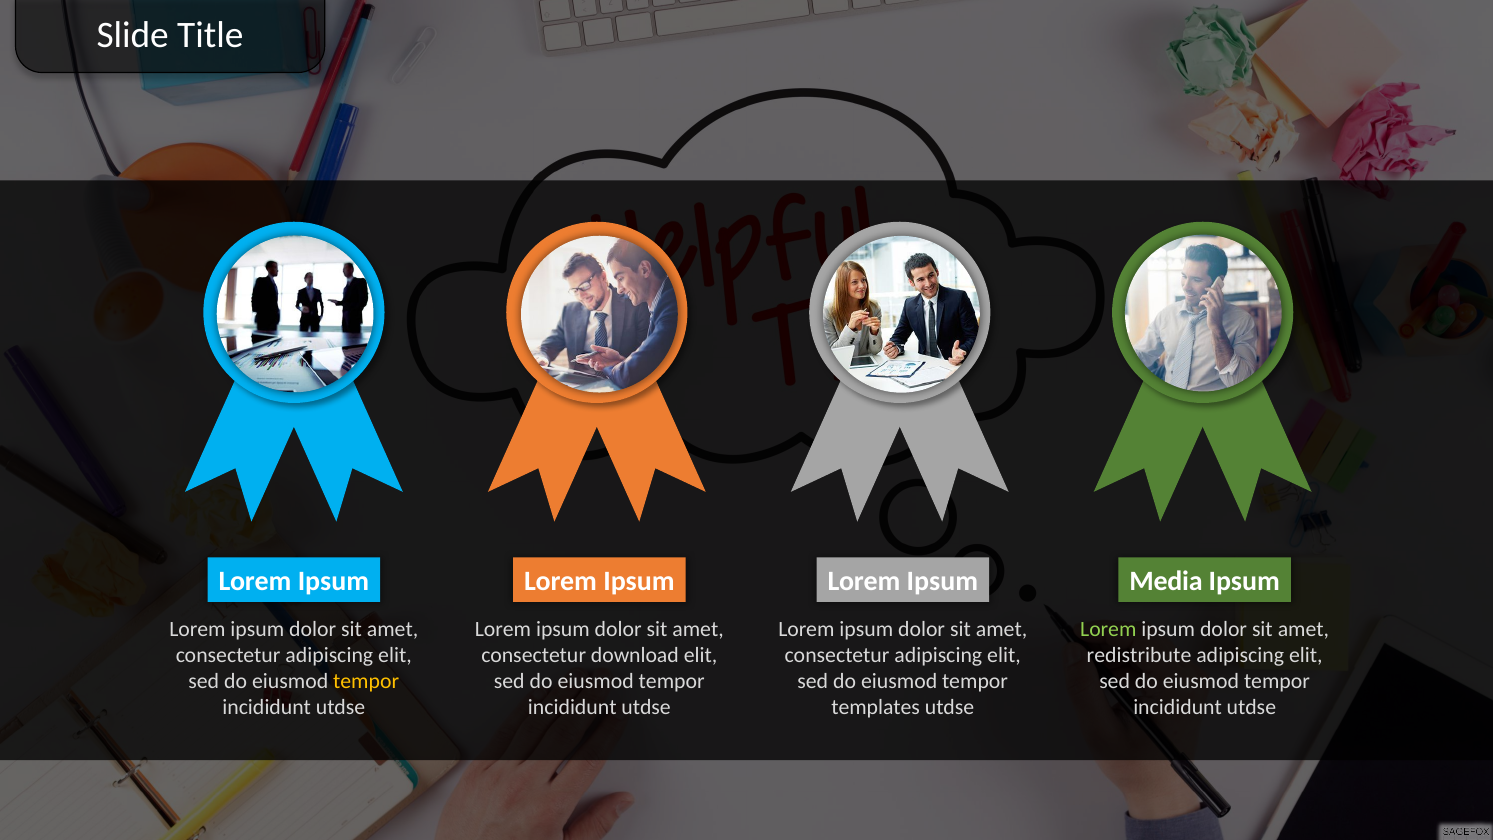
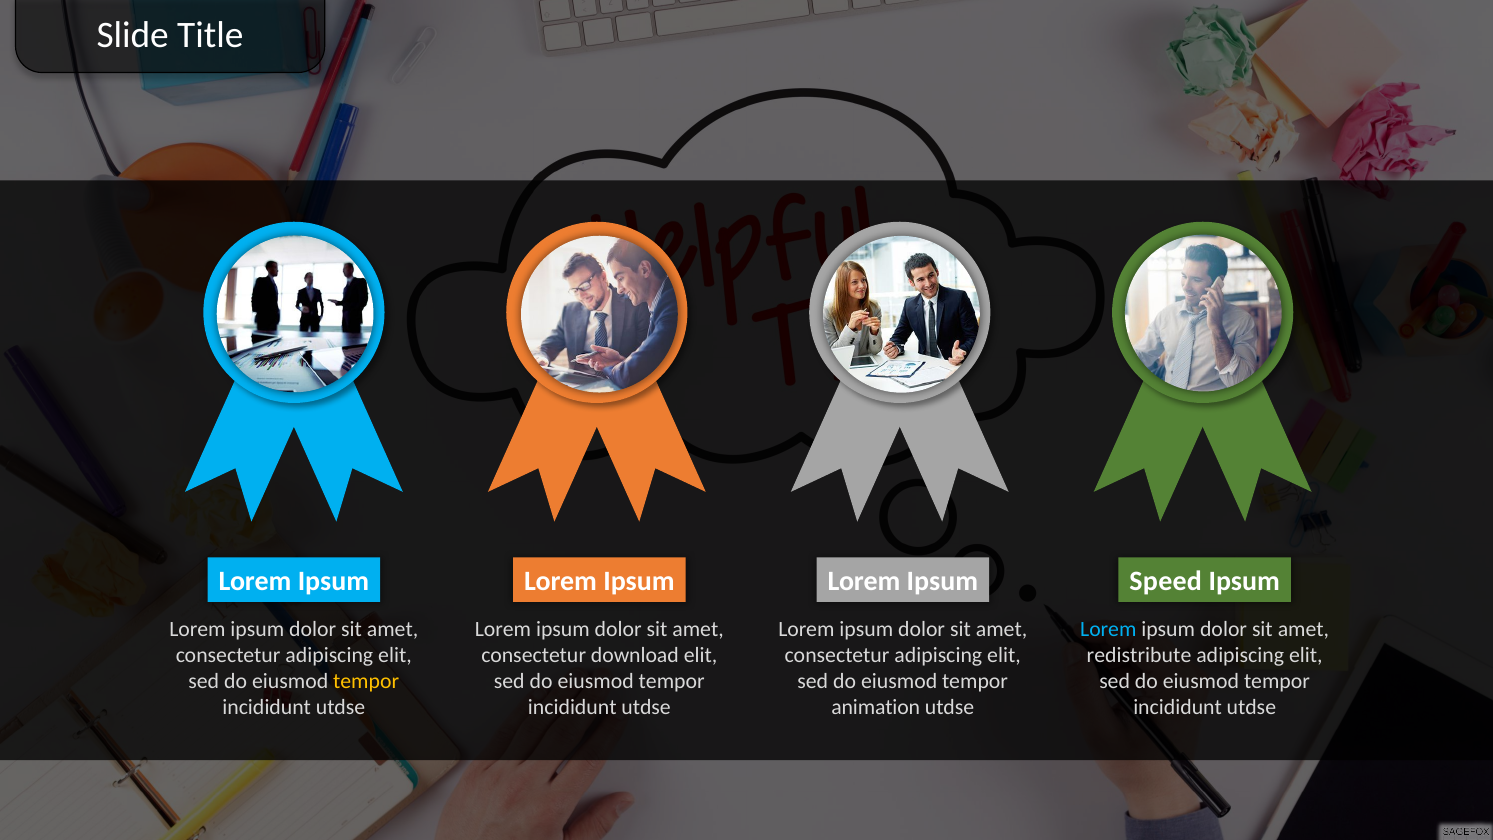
Media: Media -> Speed (1166, 581)
Lorem colour: light green -> light blue (1108, 629)
templates: templates -> animation (876, 708)
